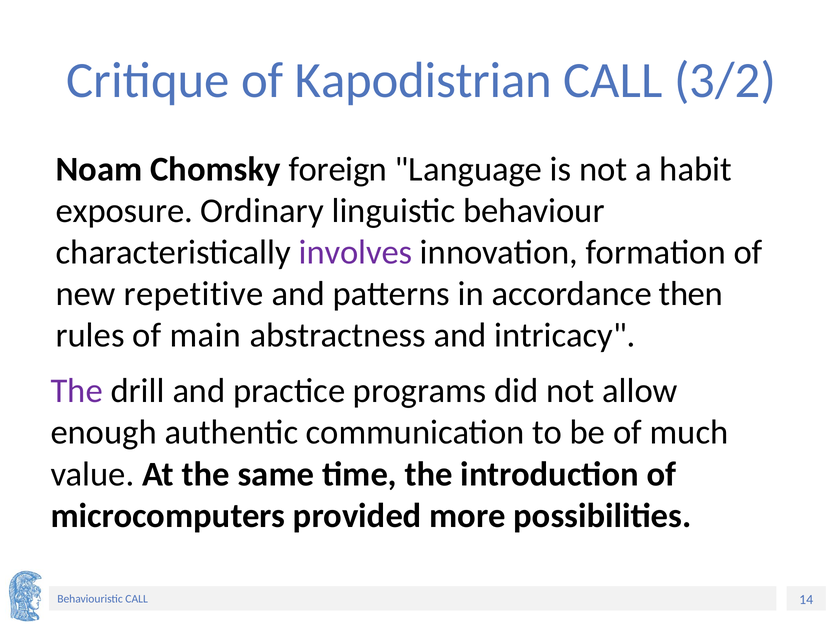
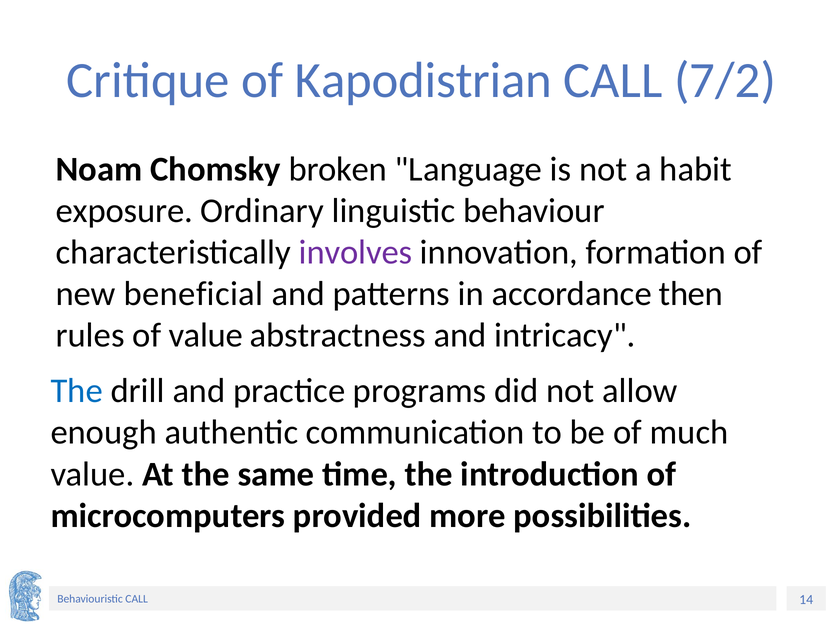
3/2: 3/2 -> 7/2 (725, 81)
foreign: foreign -> broken (338, 169)
repetitive: repetitive -> beneficial (194, 294)
of main: main -> value (206, 335)
The colour: purple -> blue (77, 391)
